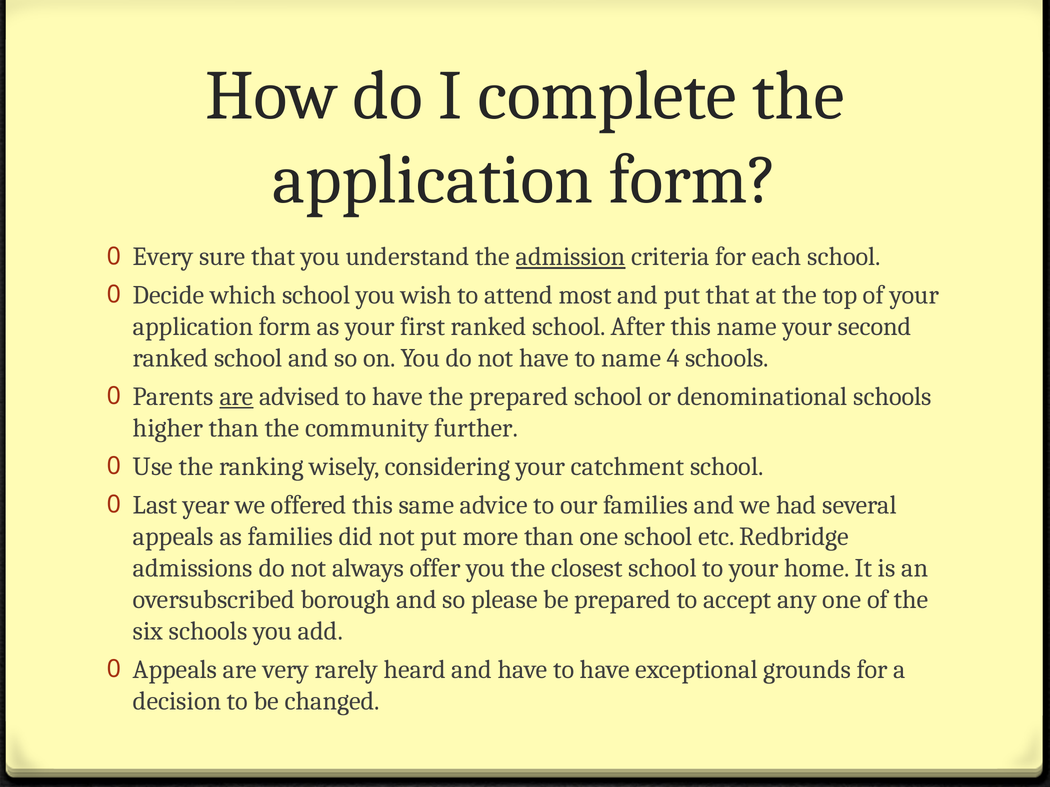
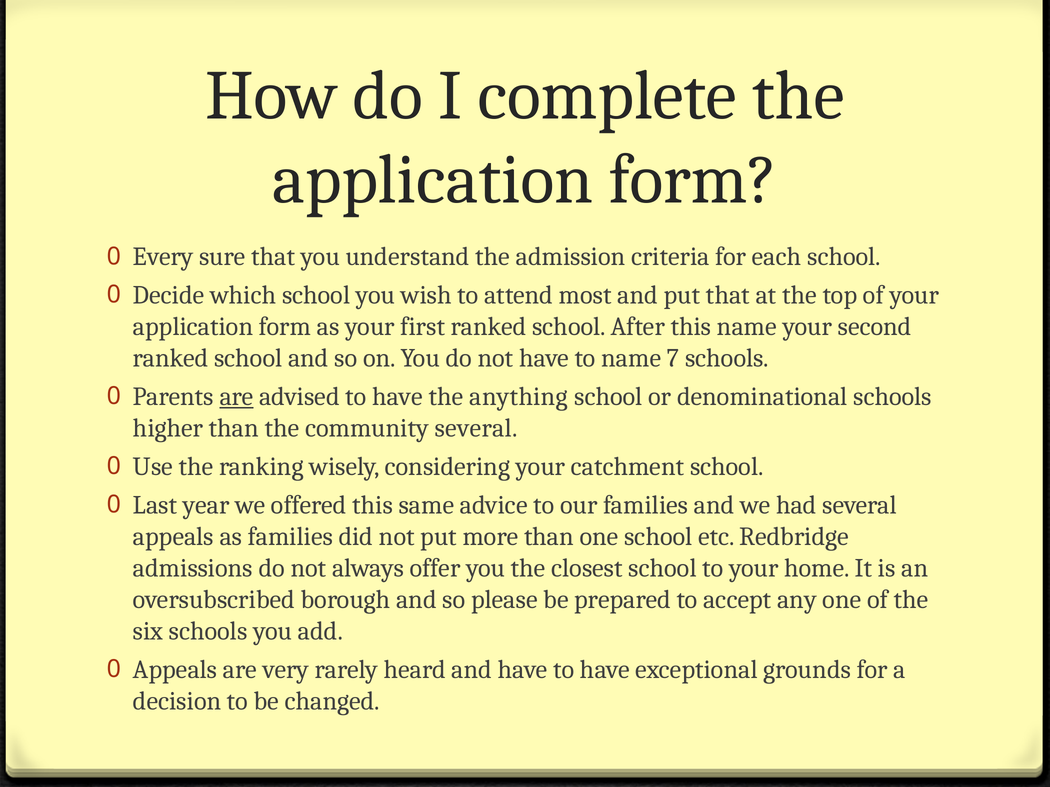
admission underline: present -> none (571, 257)
4: 4 -> 7 (673, 358)
the prepared: prepared -> anything (519, 397)
community further: further -> several (476, 428)
